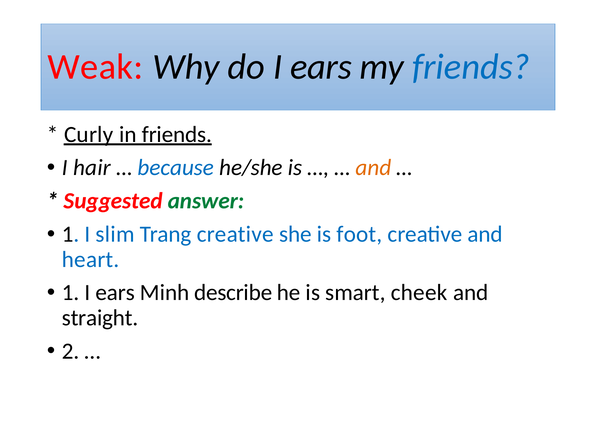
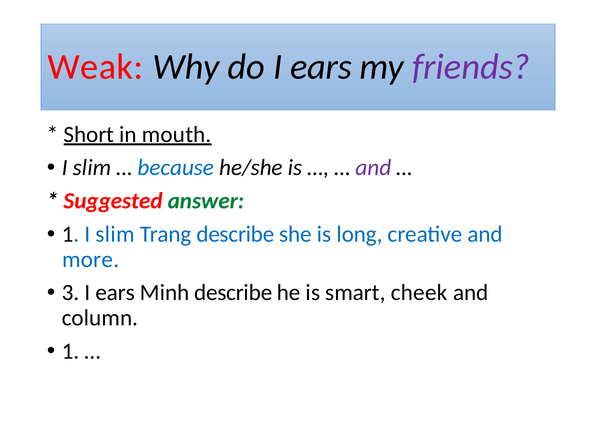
friends colour: blue -> purple (471, 67)
Curly: Curly -> Short (89, 134)
in friends: friends -> mouth (177, 134)
hair: hair -> slim (92, 168)
and colour: orange -> purple (373, 168)
Trang creative: creative -> describe (235, 234)
foot: foot -> long (360, 234)
heart: heart -> more (91, 259)
1: 1 -> 3 (71, 293)
straight: straight -> column (100, 318)
2: 2 -> 1 (71, 351)
